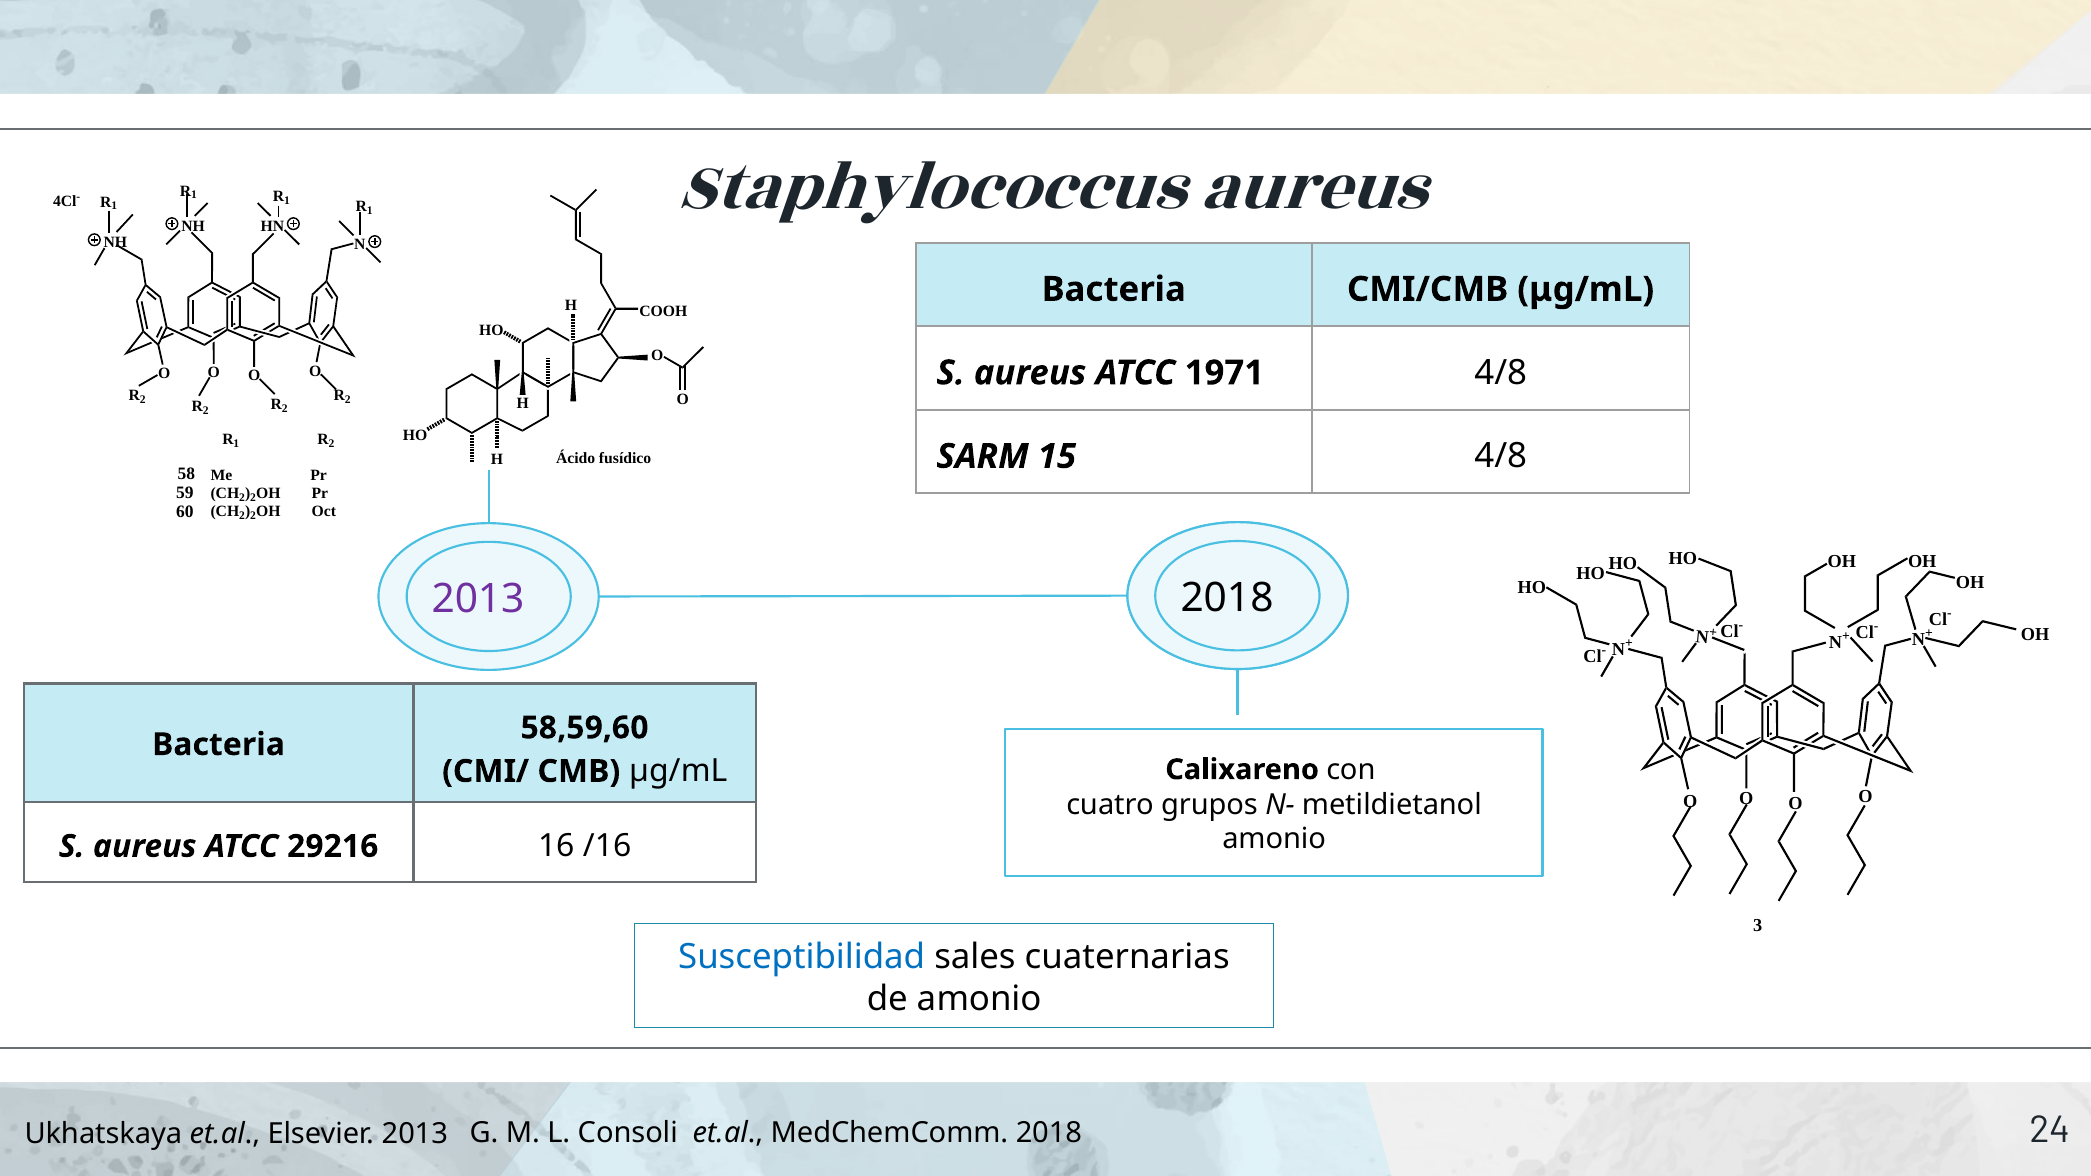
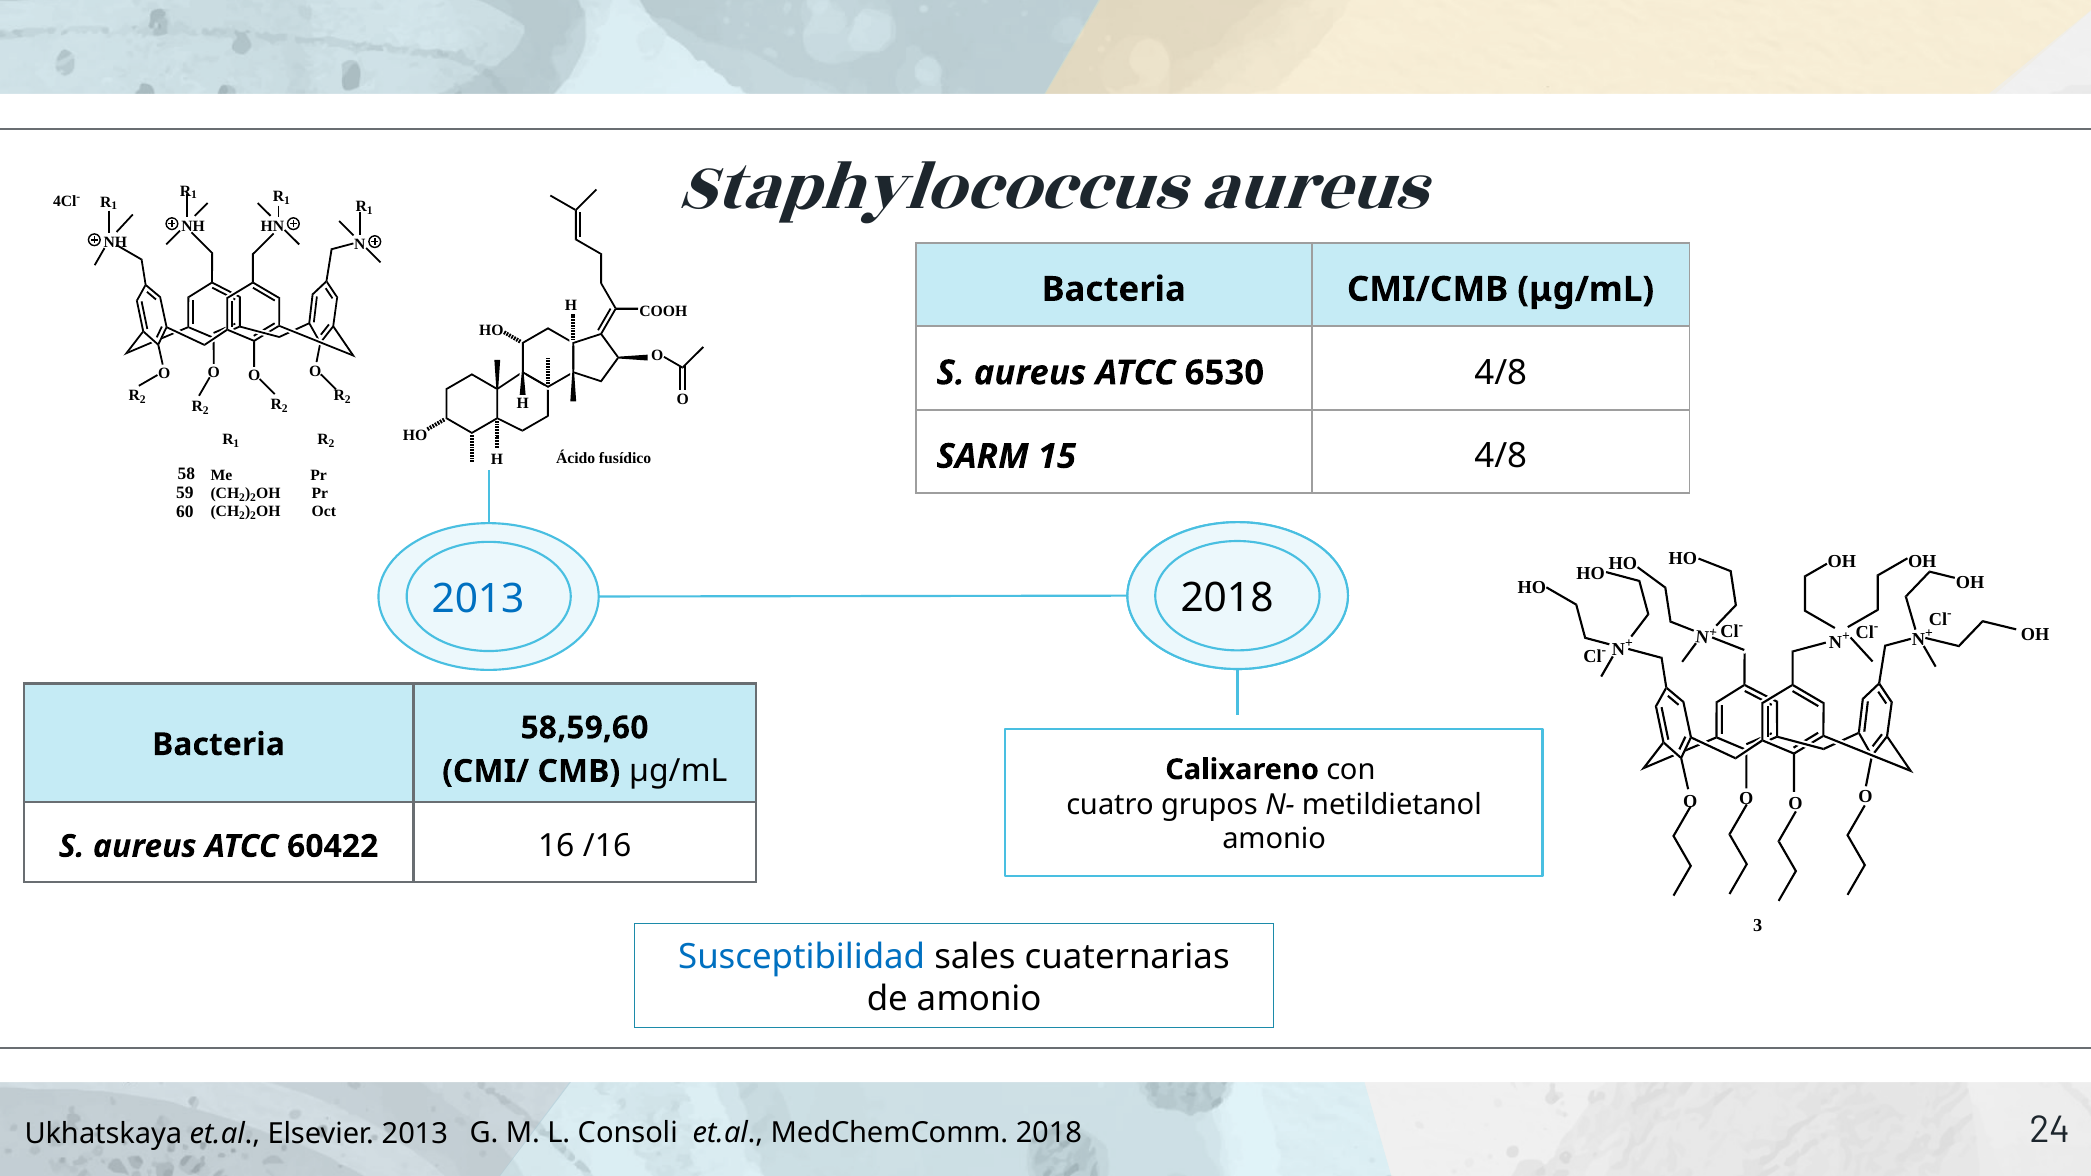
1971: 1971 -> 6530 (1224, 373)
2013 colour: purple -> blue (478, 599)
29216: 29216 -> 60422 (333, 847)
